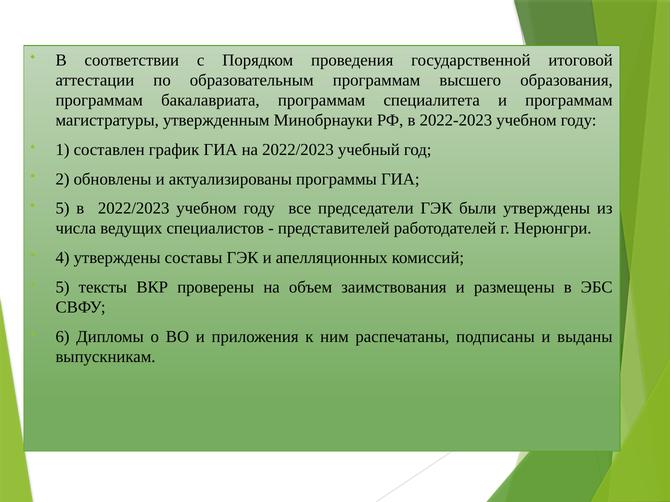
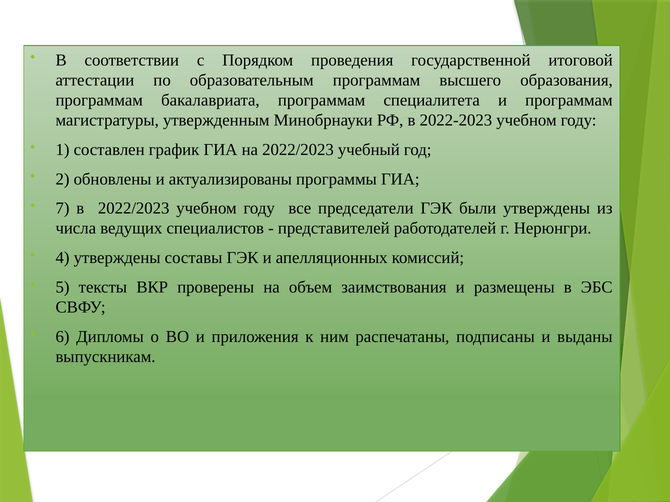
5: 5 -> 7 (63, 209)
